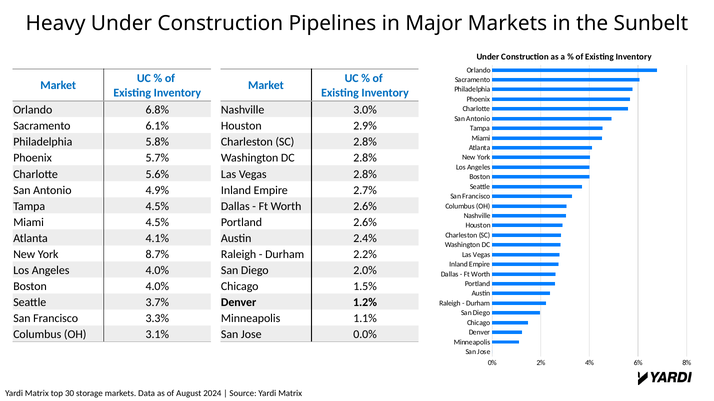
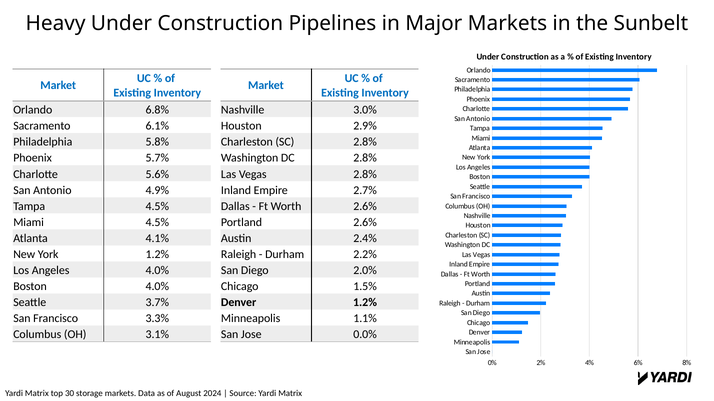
York 8.7%: 8.7% -> 1.2% (157, 255)
